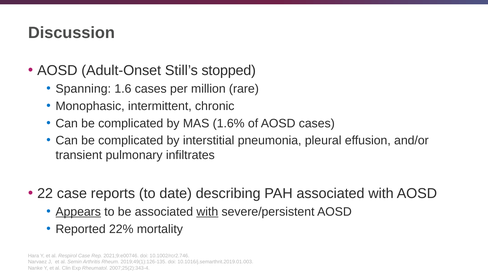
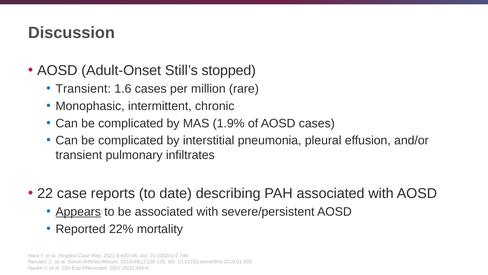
Spanning: Spanning -> Transient (83, 89)
1.6%: 1.6% -> 1.9% (229, 123)
with underline: present -> none (207, 211)
